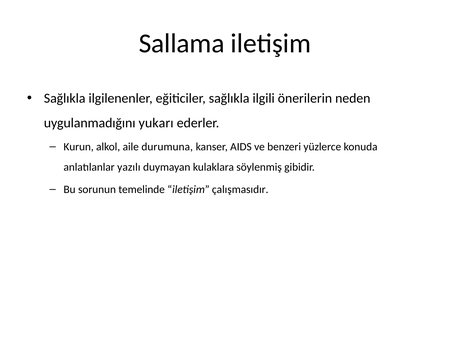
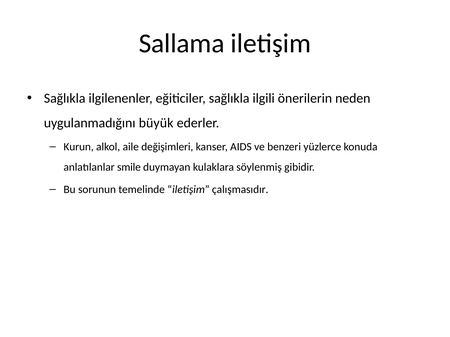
yukarı: yukarı -> büyük (156, 123)
durumuna: durumuna -> değişimleri (167, 147)
yazılı: yazılı -> smile (129, 167)
